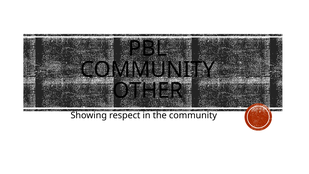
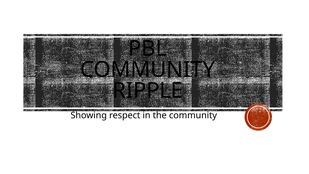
OTHER: OTHER -> RIPPLE (148, 91)
